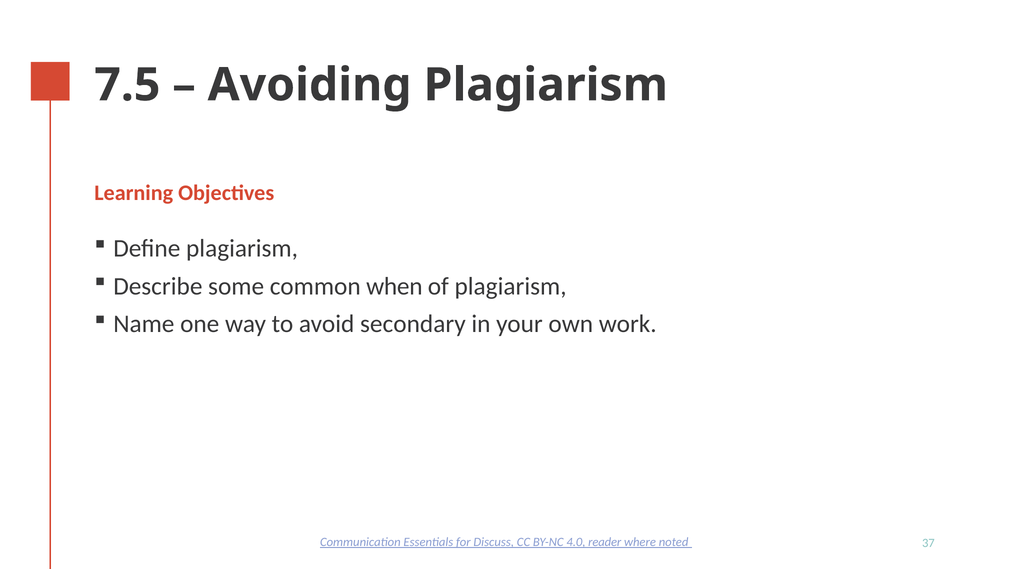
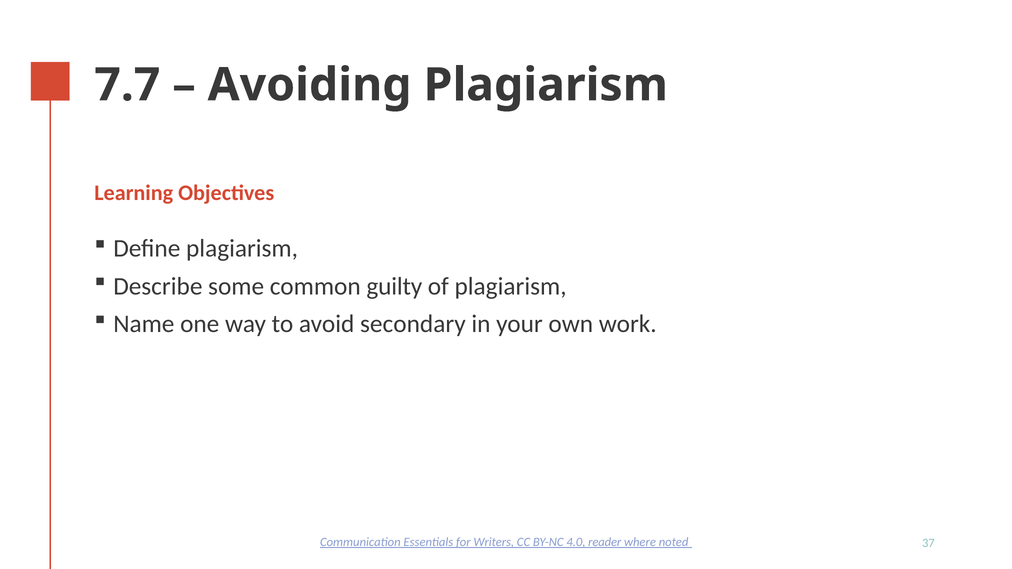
7.5: 7.5 -> 7.7 (127, 85)
when: when -> guilty (394, 286)
Discuss: Discuss -> Writers (494, 542)
